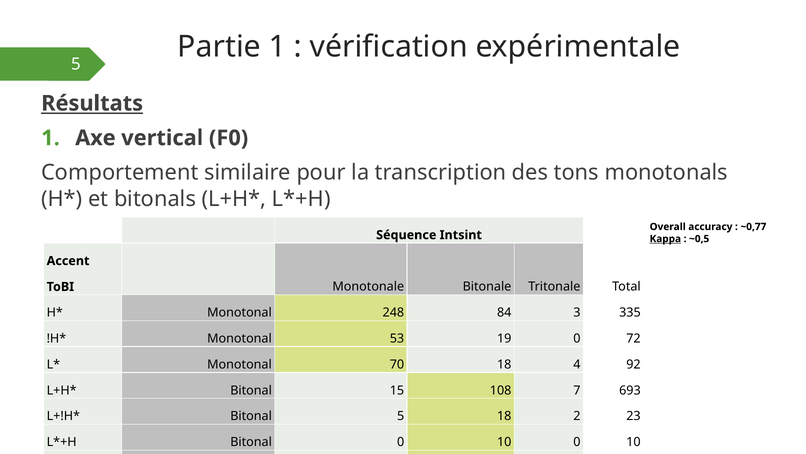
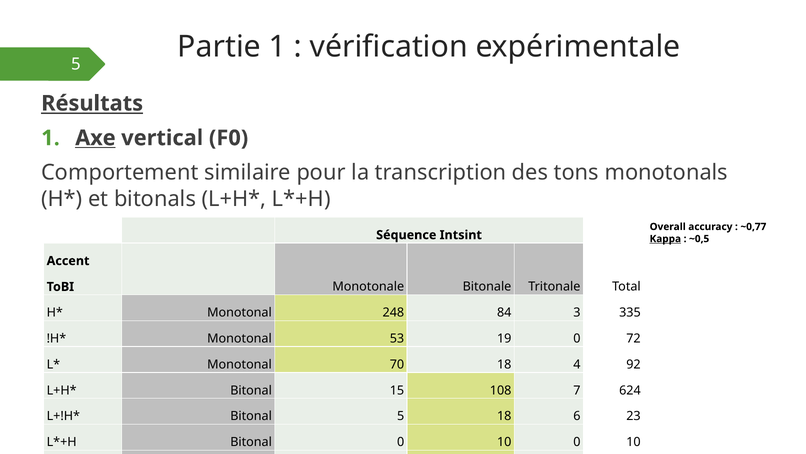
Axe underline: none -> present (95, 138)
693: 693 -> 624 (630, 390)
18 2: 2 -> 6 (577, 416)
